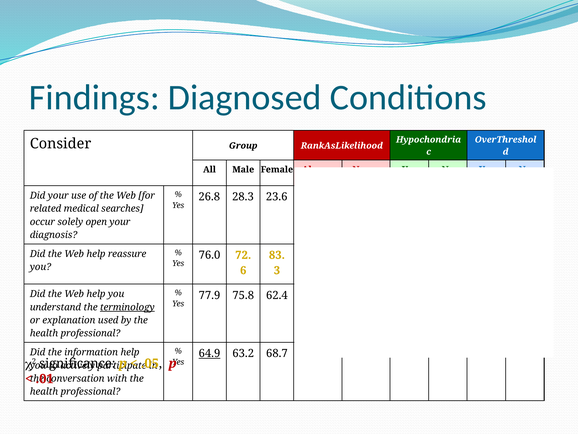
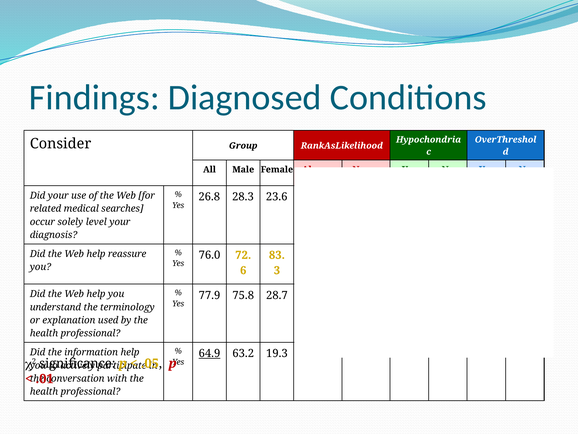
open: open -> level (96, 222)
62.4: 62.4 -> 28.7 (277, 295)
terminology underline: present -> none (127, 307)
68.7: 68.7 -> 19.3 (277, 353)
